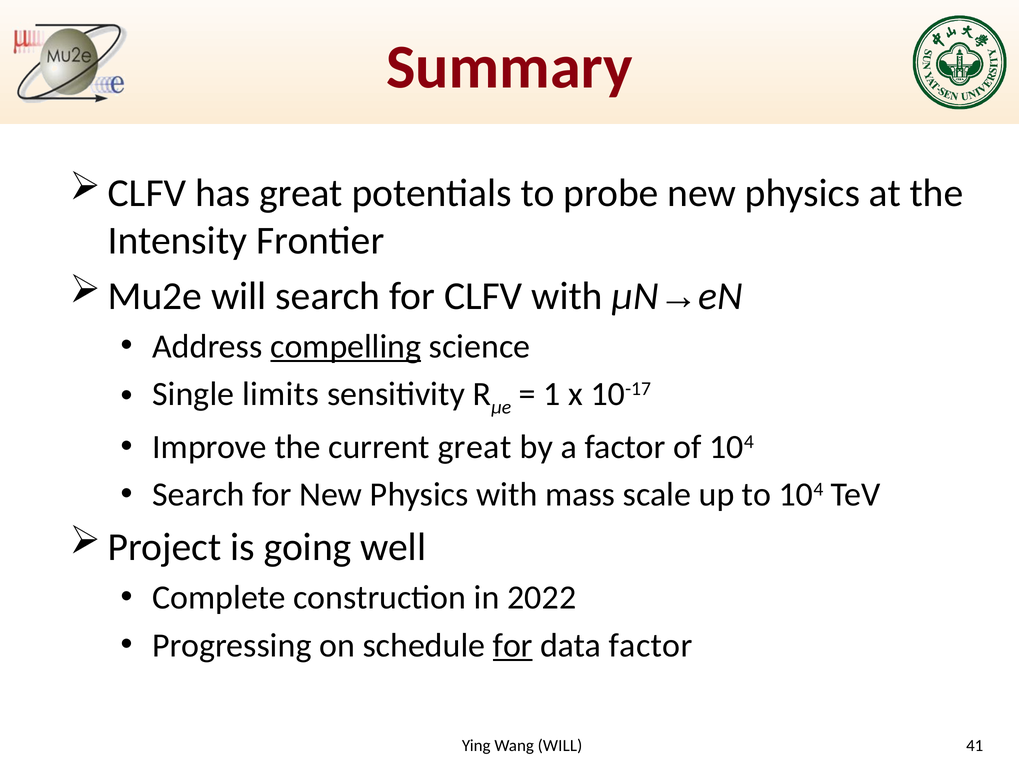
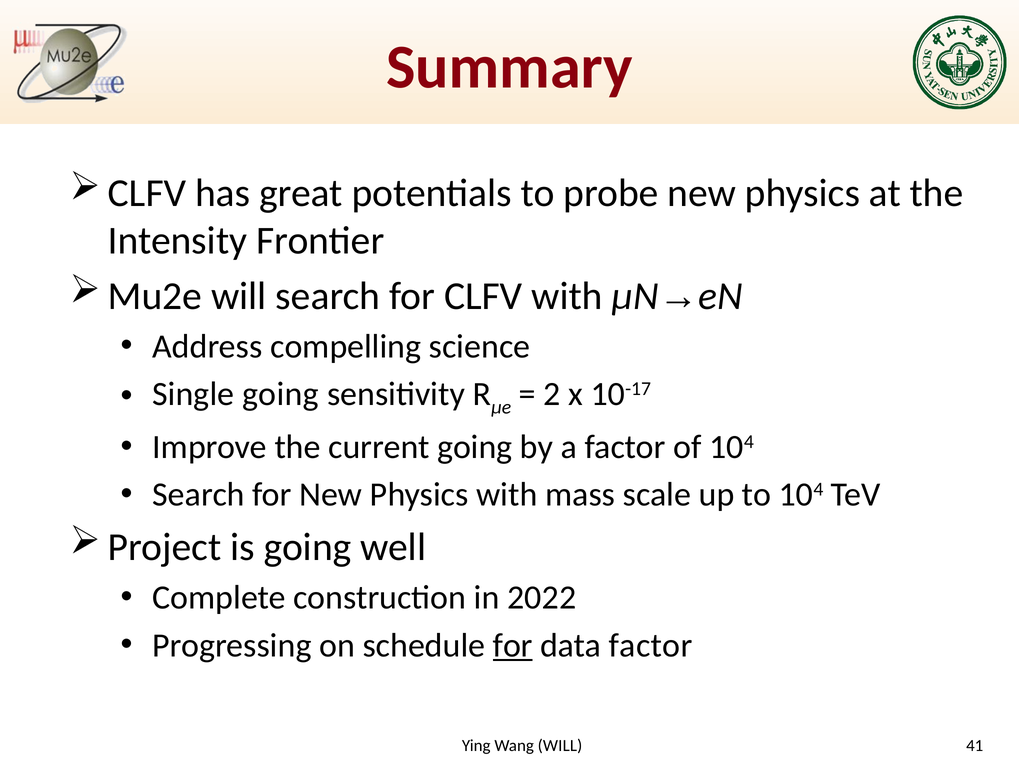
compelling underline: present -> none (346, 347)
Single limits: limits -> going (281, 394)
1: 1 -> 2 (552, 394)
current great: great -> going (475, 447)
